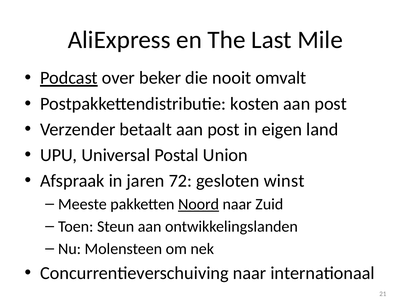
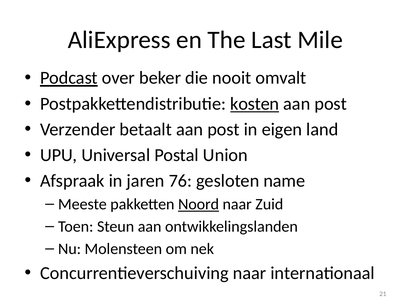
kosten underline: none -> present (255, 104)
72: 72 -> 76 (180, 181)
winst: winst -> name (284, 181)
